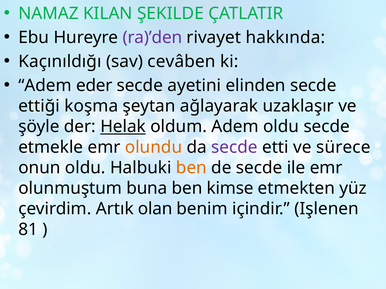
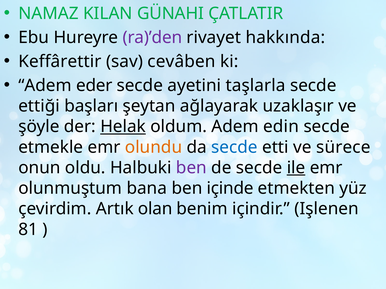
ŞEKILDE: ŞEKILDE -> GÜNAHI (170, 13)
Kaçınıldığı: Kaçınıldığı -> Keffârettir (60, 62)
elinden: elinden -> taşlarla (256, 86)
koşma: koşma -> başları (91, 106)
Adem oldu: oldu -> edin (281, 127)
secde colour: purple -> blue (234, 147)
ben colour: orange -> purple (191, 168)
ile underline: none -> present (296, 168)
buna: buna -> bana (147, 189)
kimse: kimse -> içinde (230, 189)
